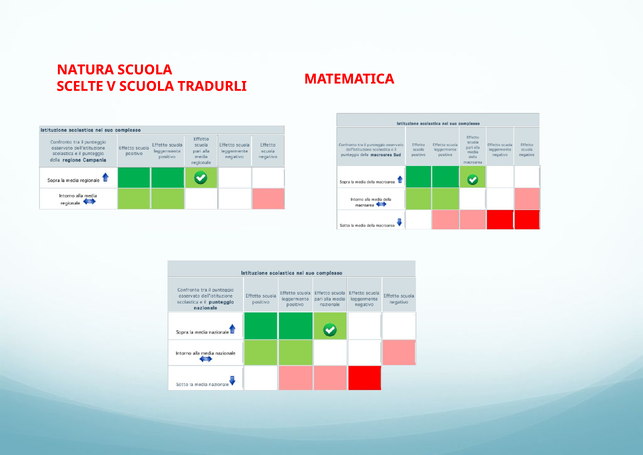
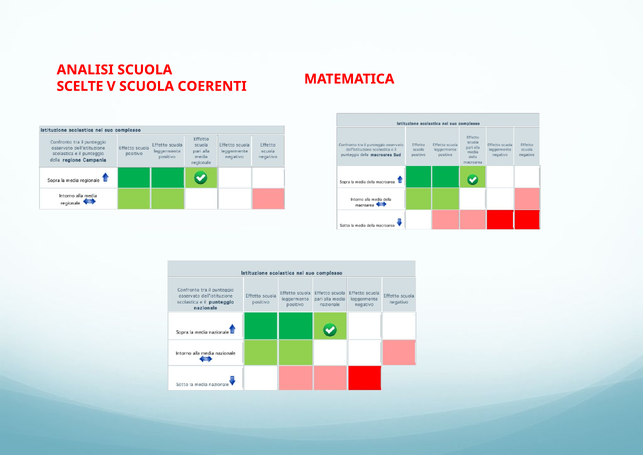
NATURA: NATURA -> ANALISI (85, 70)
TRADURLI: TRADURLI -> COERENTI (212, 86)
